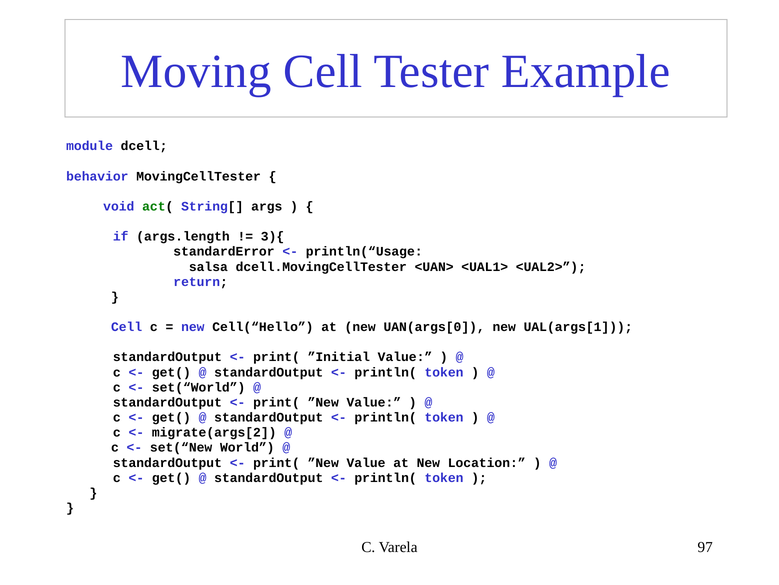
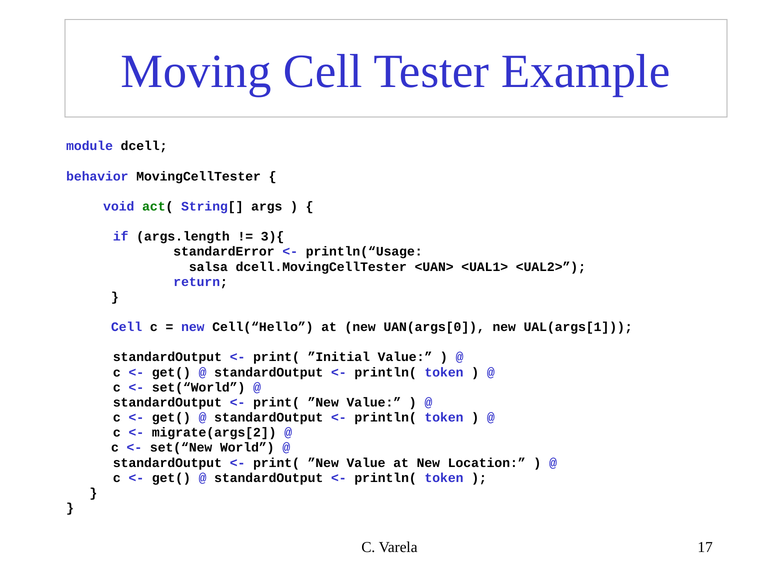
97: 97 -> 17 (705, 546)
